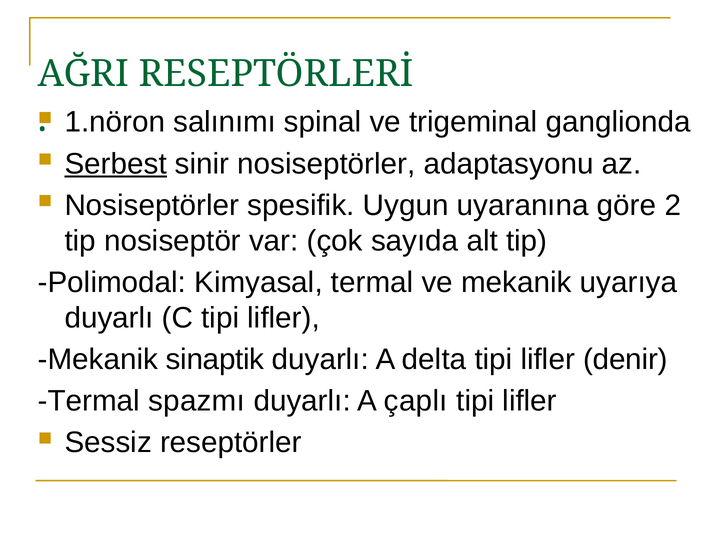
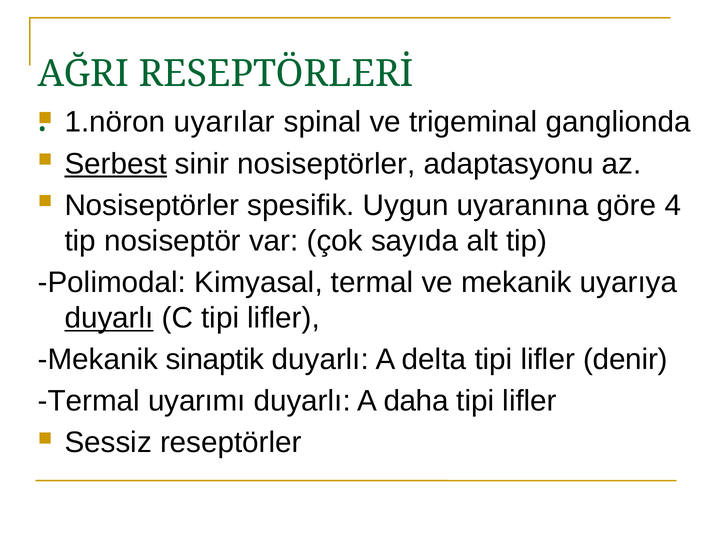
salınımı: salınımı -> uyarılar (224, 122)
2: 2 -> 4 (673, 205)
duyarlı underline: none -> present (109, 318)
spazmı: spazmı -> uyarımı (197, 401)
çaplı: çaplı -> daha (416, 401)
